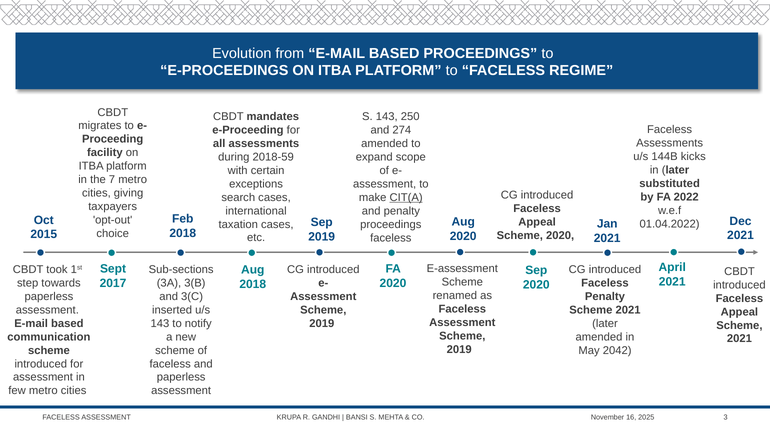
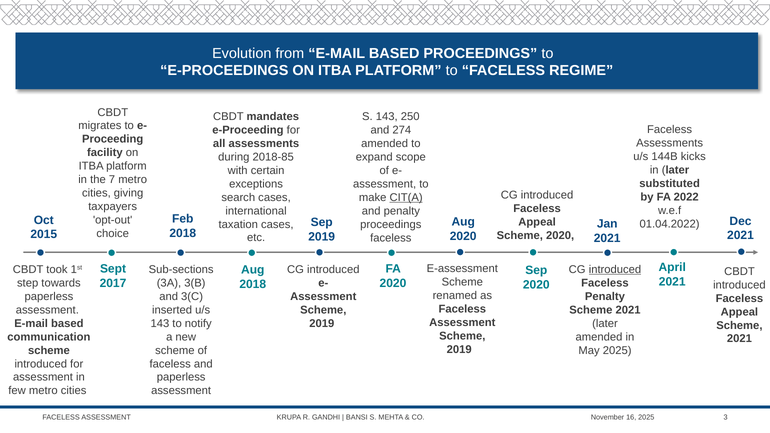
2018-59: 2018-59 -> 2018-85 (273, 157)
introduced underline: none -> present (615, 270)
May 2042: 2042 -> 2025 (617, 350)
